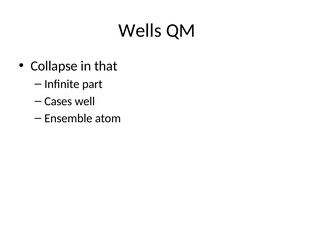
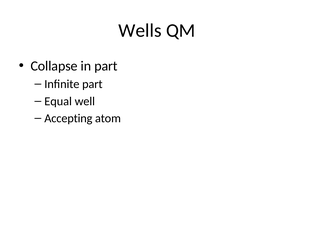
in that: that -> part (106, 66)
Cases: Cases -> Equal (58, 101)
Ensemble: Ensemble -> Accepting (68, 118)
